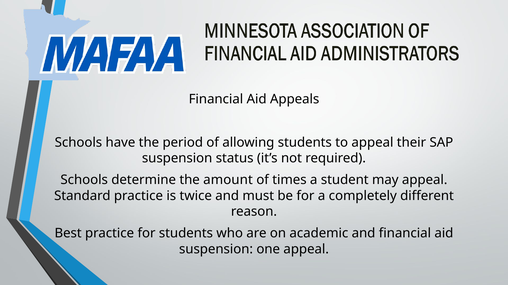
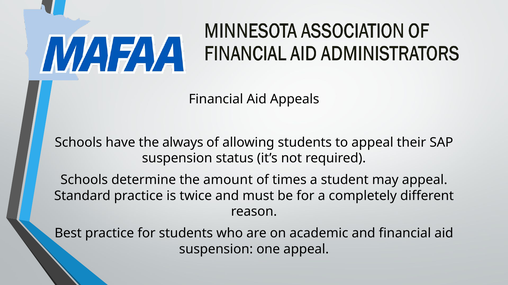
period: period -> always (183, 143)
